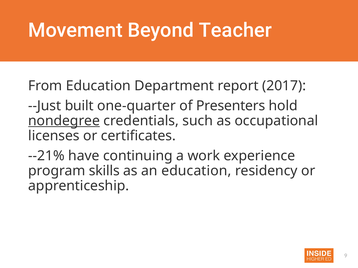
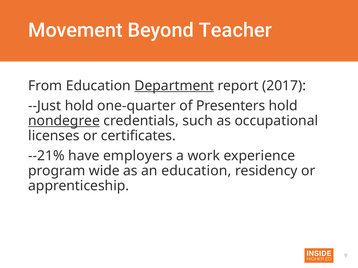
Department underline: none -> present (174, 86)
--Just built: built -> hold (79, 106)
continuing: continuing -> employers (138, 156)
skills: skills -> wide (104, 171)
